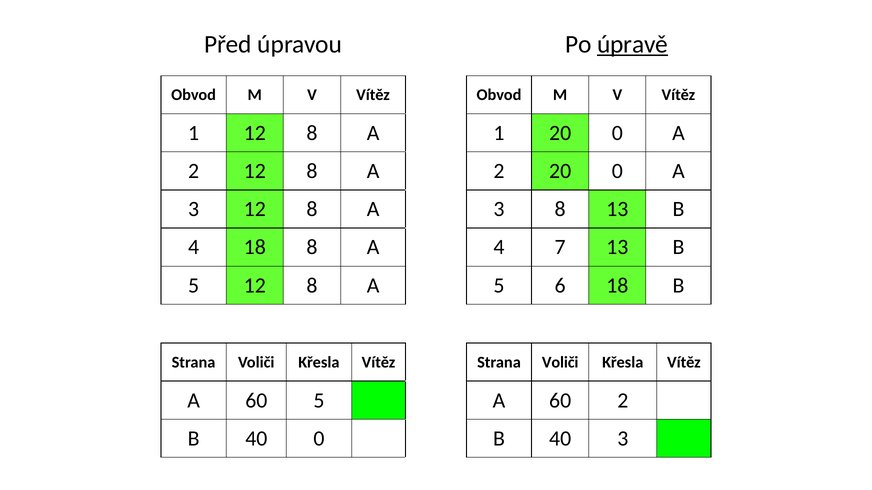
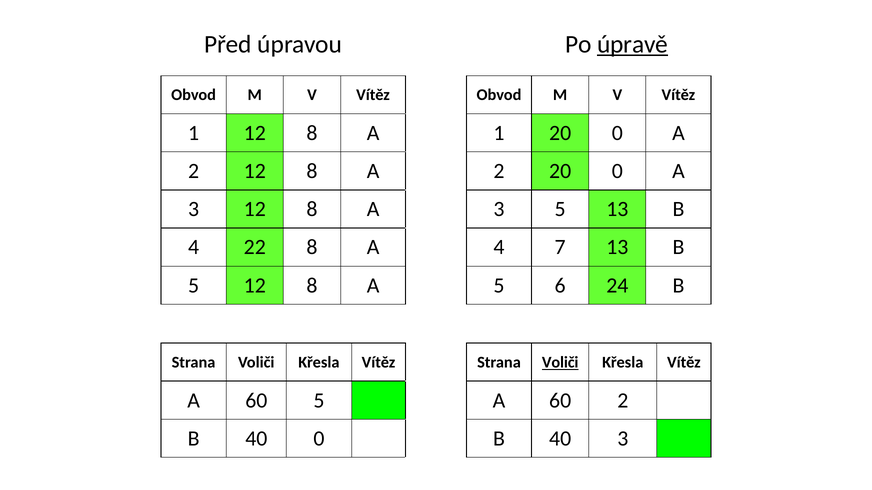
3 8: 8 -> 5 (560, 209)
4 18: 18 -> 22 (255, 248)
6 18: 18 -> 24 (617, 286)
Voliči underline: none -> present (560, 363)
